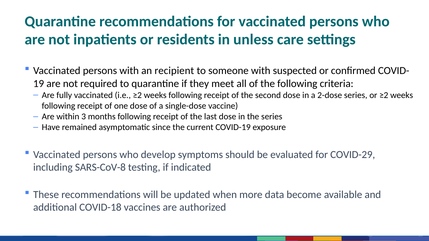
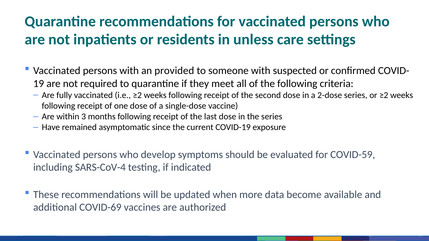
recipient: recipient -> provided (174, 71)
COVID-29: COVID-29 -> COVID-59 (353, 155)
SARS-CoV-8: SARS-CoV-8 -> SARS-CoV-4 (100, 168)
COVID-18: COVID-18 -> COVID-69 (100, 208)
